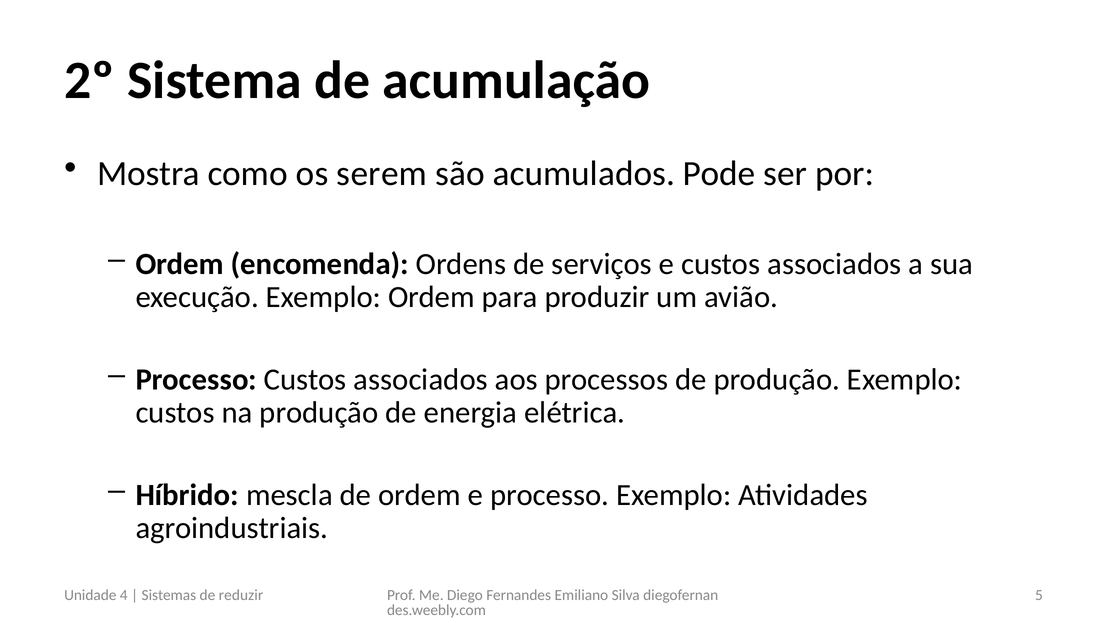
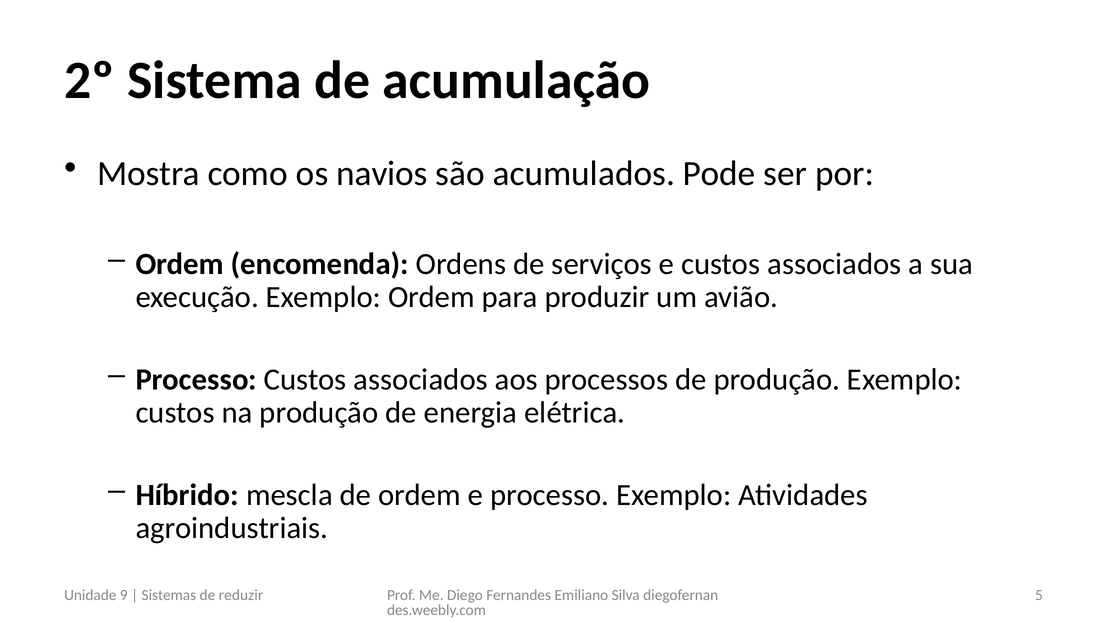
serem: serem -> navios (382, 173)
4: 4 -> 9 (124, 595)
